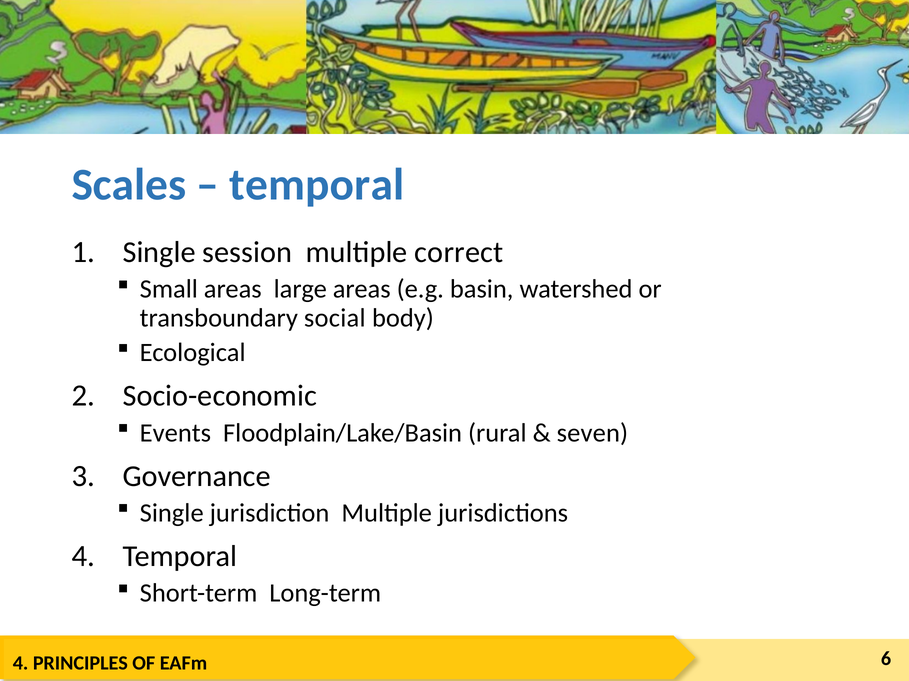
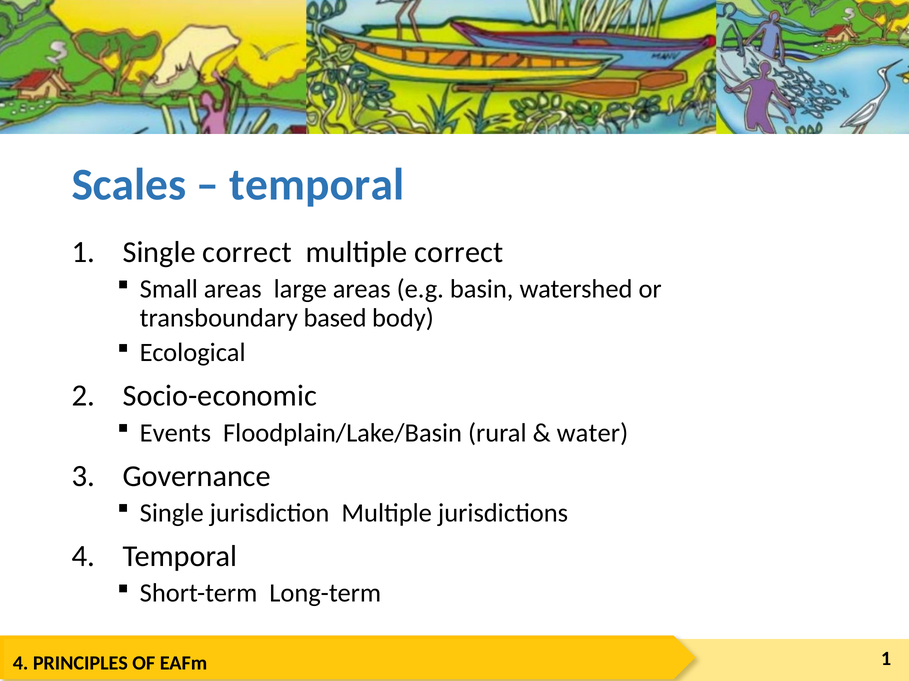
Single session: session -> correct (247, 253)
social: social -> based (335, 318)
seven: seven -> water (592, 433)
6: 6 -> 1 (886, 659)
